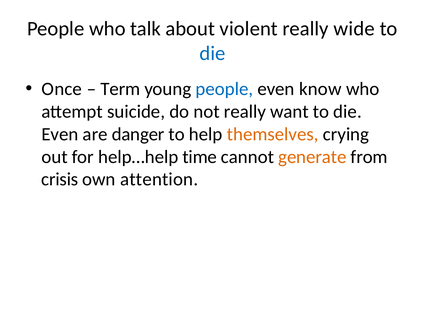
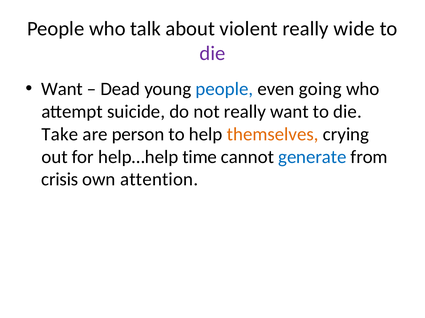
die colour: blue -> purple (212, 54)
Once: Once -> Want (62, 89)
Term: Term -> Dead (120, 89)
know: know -> going (320, 89)
Even: Even -> Take (60, 135)
danger: danger -> person (138, 135)
generate colour: orange -> blue (312, 157)
